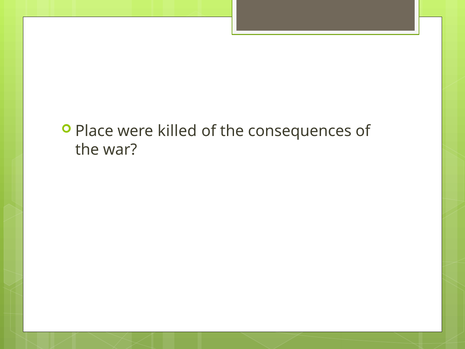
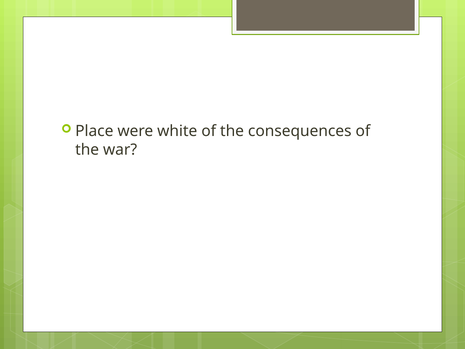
killed: killed -> white (177, 131)
